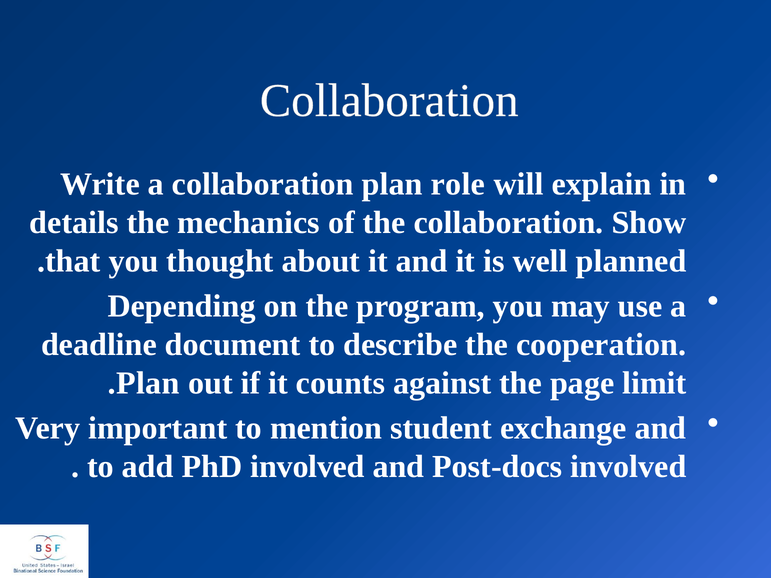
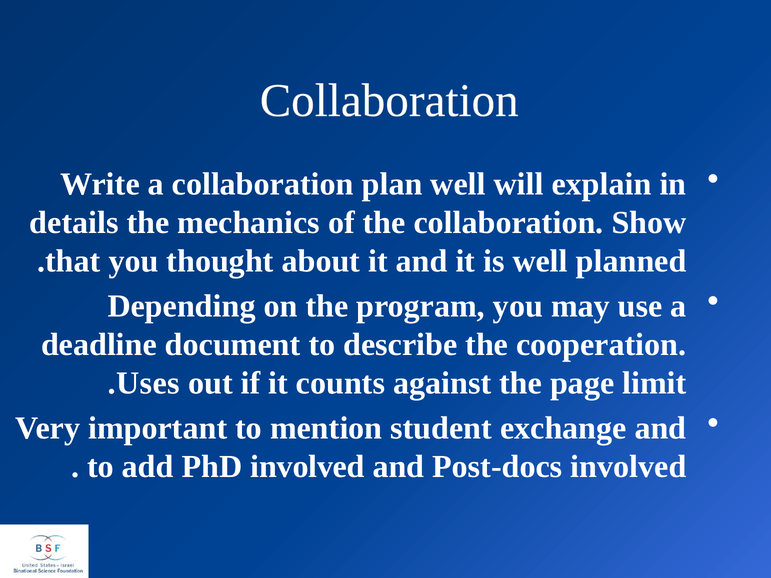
plan role: role -> well (458, 184)
Plan: Plan -> Uses (148, 383)
